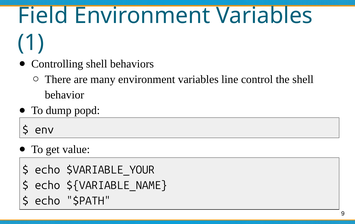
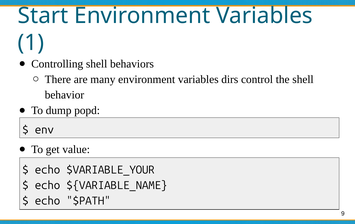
Field: Field -> Start (43, 16)
line: line -> dirs (230, 79)
